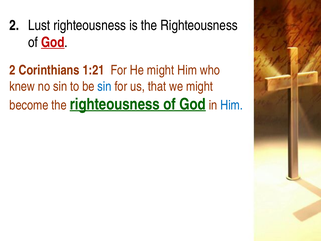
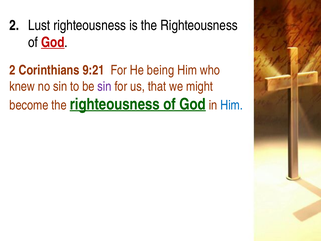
1:21: 1:21 -> 9:21 (94, 70)
He might: might -> being (161, 70)
sin colour: blue -> purple (104, 86)
